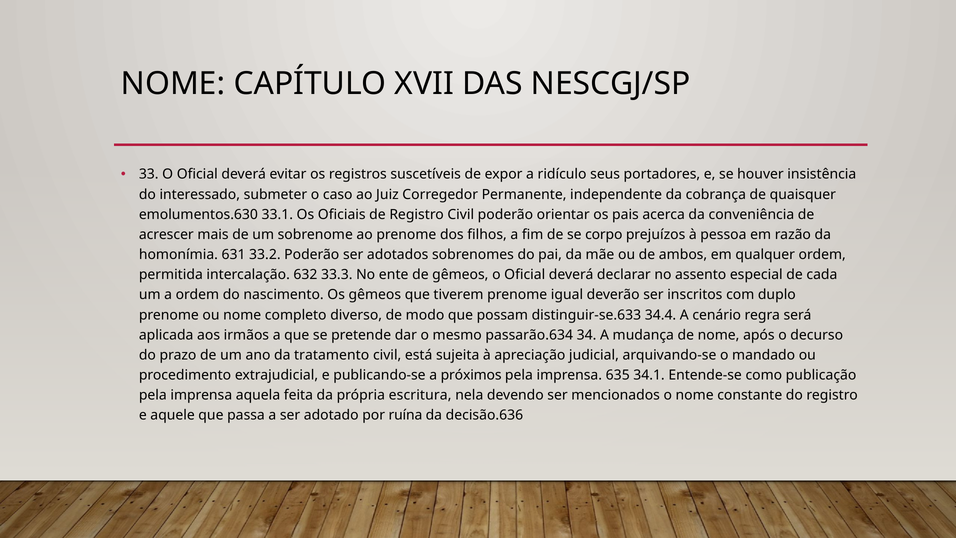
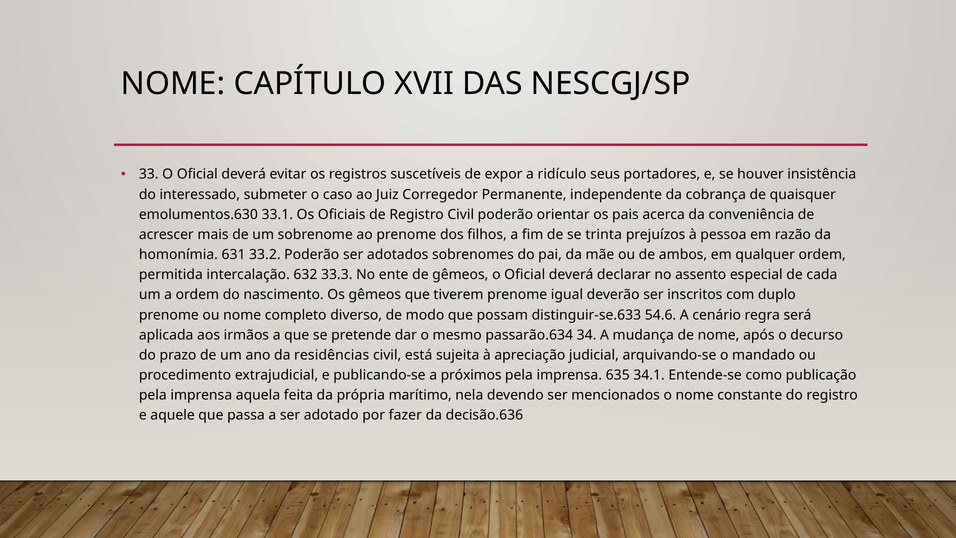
corpo: corpo -> trinta (604, 235)
34.4: 34.4 -> 54.6 (661, 315)
tratamento: tratamento -> residências (332, 355)
escritura: escritura -> marítimo (420, 395)
ruína: ruína -> fazer (405, 415)
